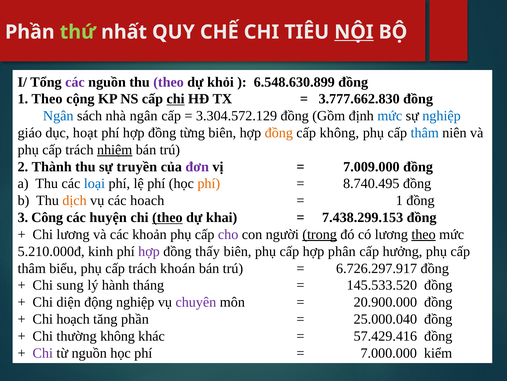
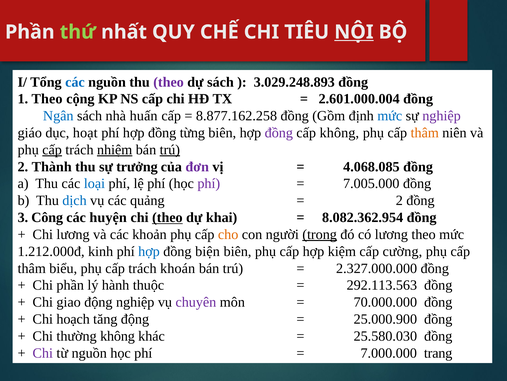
các colour: purple -> blue (75, 82)
dự khỏi: khỏi -> sách (220, 82)
6.548.630.899: 6.548.630.899 -> 3.029.248.893 (294, 82)
chi underline: present -> none (176, 99)
3.777.662.830: 3.777.662.830 -> 2.601.000.004 (359, 99)
nhà ngân: ngân -> huấn (144, 116)
3.304.572.129: 3.304.572.129 -> 8.877.162.258 (237, 116)
nghiệp colour: blue -> purple (442, 116)
đồng colour: orange -> purple (279, 133)
thâm colour: blue -> orange (425, 133)
cấp underline: none -> present (52, 149)
trú underline: none -> present (170, 149)
truyền: truyền -> trưởng (137, 166)
7.009.000: 7.009.000 -> 4.068.085 (371, 166)
phí colour: orange -> purple (209, 183)
8.740.495: 8.740.495 -> 7.005.000 (371, 183)
dịch colour: orange -> blue (75, 200)
hoach: hoach -> quảng (147, 200)
1: 1 -> 2 (399, 200)
7.438.299.153: 7.438.299.153 -> 8.082.362.954 (363, 217)
cho colour: purple -> orange (228, 234)
theo underline: present -> none (424, 234)
5.210.000đ: 5.210.000đ -> 1.212.000đ (51, 251)
hợp colour: purple -> blue (149, 251)
thấy: thấy -> biện (208, 251)
phân: phân -> kiệm (342, 251)
hưởng: hưởng -> cường (402, 251)
6.726.297.917: 6.726.297.917 -> 2.327.000.000 (377, 268)
Chi sung: sung -> phần (70, 285)
tháng: tháng -> thuộc (148, 285)
145.533.520: 145.533.520 -> 292.113.563 (382, 285)
diện: diện -> giao (69, 302)
20.900.000: 20.900.000 -> 70.000.000 (385, 302)
tăng phần: phần -> động (135, 319)
25.000.040: 25.000.040 -> 25.000.900 (385, 319)
57.429.416: 57.429.416 -> 25.580.030 (385, 335)
kiểm: kiểm -> trang (438, 352)
